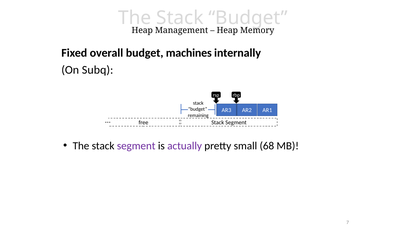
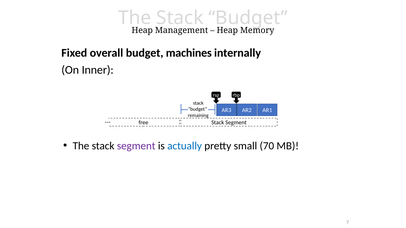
Subq: Subq -> Inner (98, 70)
actually colour: purple -> blue (185, 146)
68: 68 -> 70 (267, 146)
